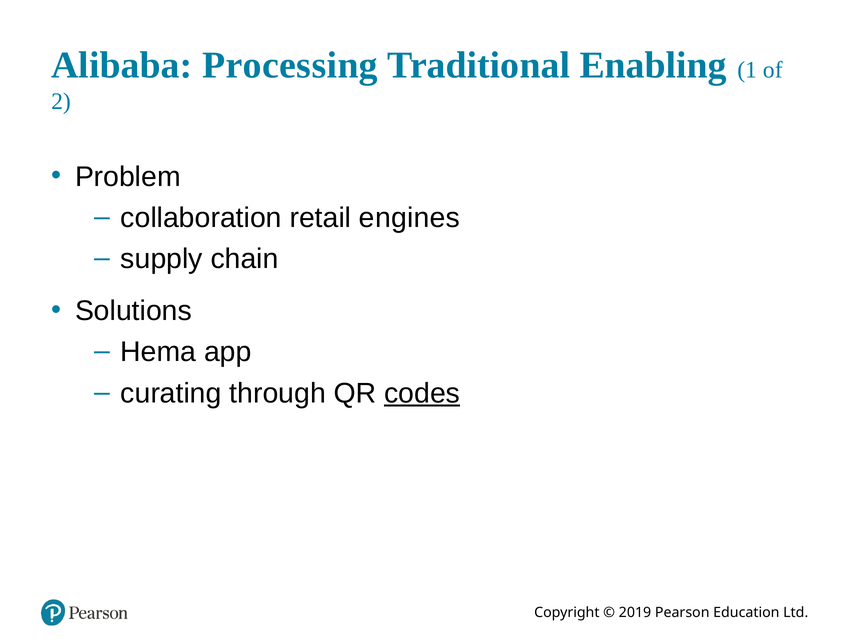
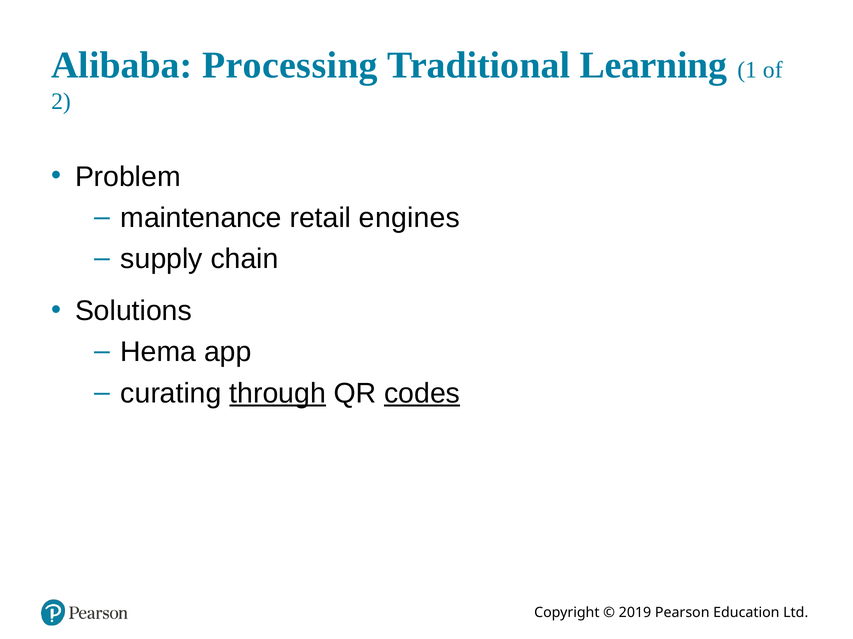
Enabling: Enabling -> Learning (653, 65)
collaboration: collaboration -> maintenance (201, 218)
through underline: none -> present (278, 394)
